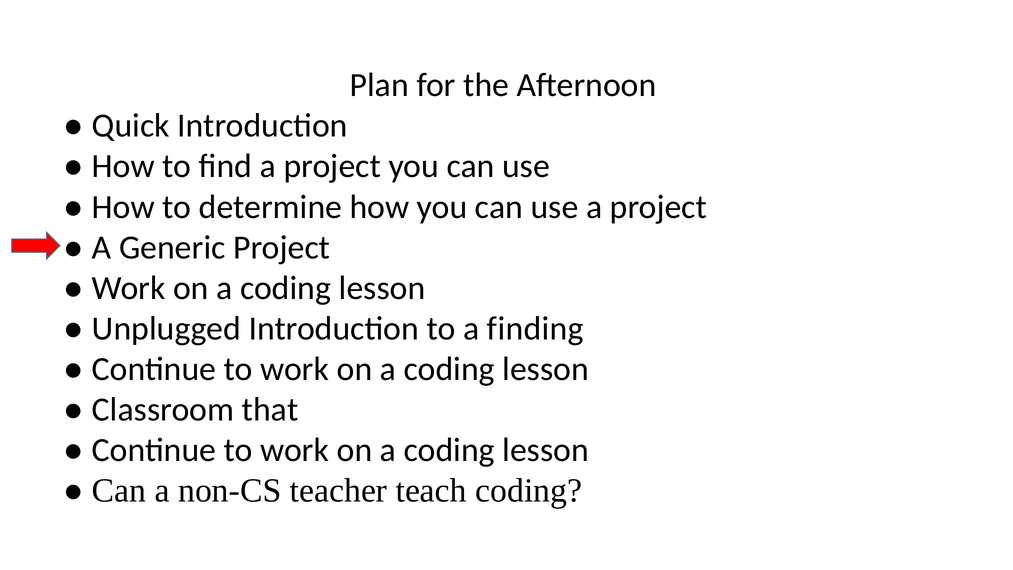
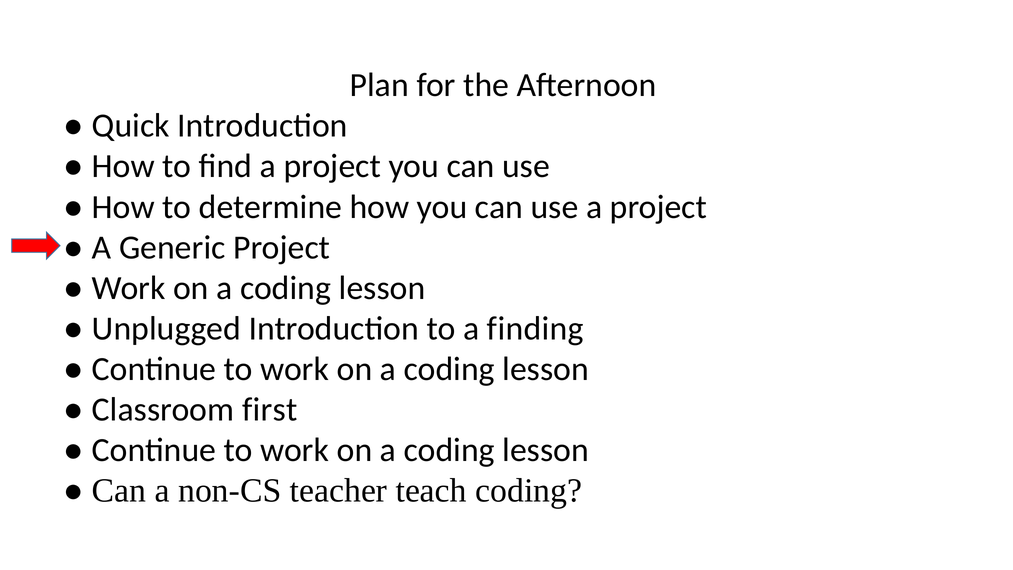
that: that -> first (270, 409)
